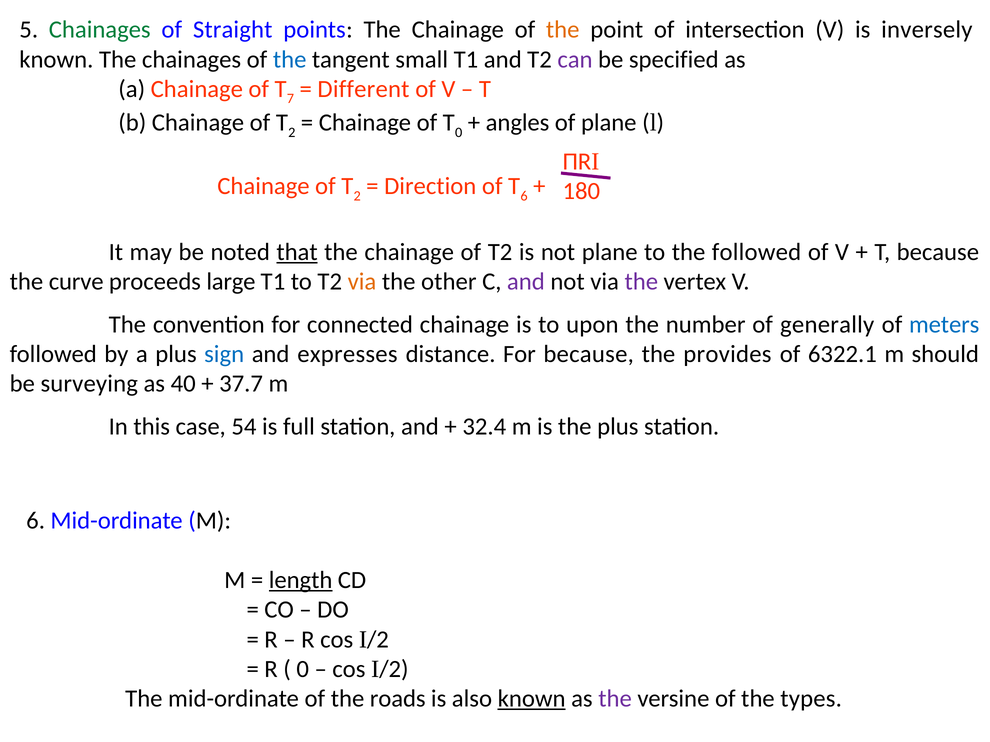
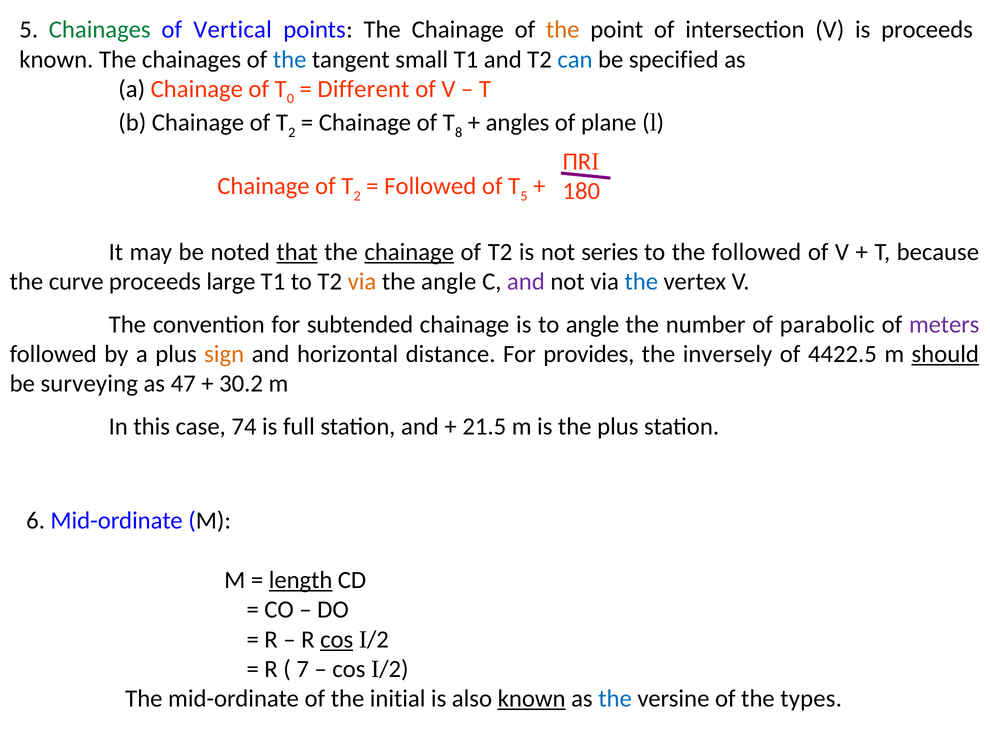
Straight: Straight -> Vertical (233, 30)
is inversely: inversely -> proceeds (927, 30)
can colour: purple -> blue (575, 59)
7: 7 -> 0 (290, 99)
T 0: 0 -> 8 (459, 132)
Direction: Direction -> Followed (430, 186)
T 6: 6 -> 5 (524, 196)
chainage underline: none -> present (409, 252)
not plane: plane -> series (610, 252)
the other: other -> angle (449, 282)
the colour: purple -> blue (641, 282)
connected: connected -> subtended (360, 325)
to upon: upon -> angle (593, 325)
generally: generally -> parabolic (827, 325)
meters colour: blue -> purple (944, 325)
sign colour: blue -> orange (224, 354)
expresses: expresses -> horizontal (348, 354)
For because: because -> provides (589, 354)
provides: provides -> inversely (728, 354)
6322.1: 6322.1 -> 4422.5 (842, 354)
should underline: none -> present (945, 354)
40: 40 -> 47 (183, 384)
37.7: 37.7 -> 30.2 (241, 384)
54: 54 -> 74 (244, 427)
32.4: 32.4 -> 21.5 (484, 427)
cos underline: none -> present (337, 640)
0: 0 -> 7 (303, 670)
roads: roads -> initial (398, 699)
the colour: purple -> blue (615, 699)
